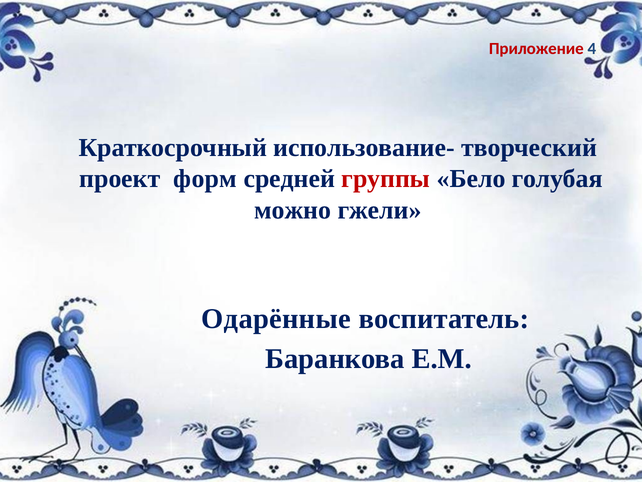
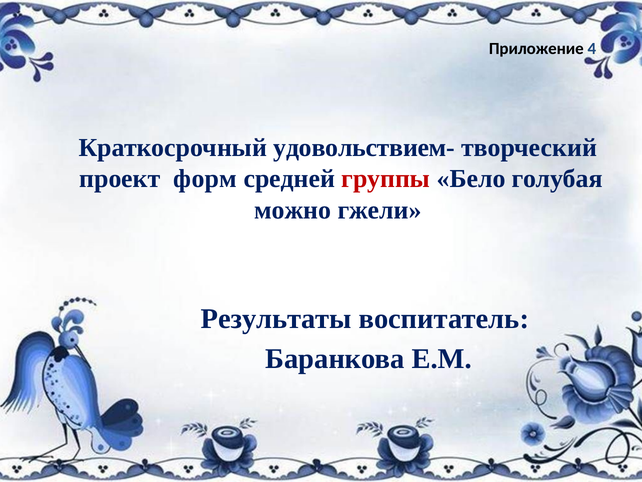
Приложение colour: red -> black (536, 49)
использование-: использование- -> удовольствием- (364, 148)
Одарённые: Одарённые -> Результаты (276, 318)
